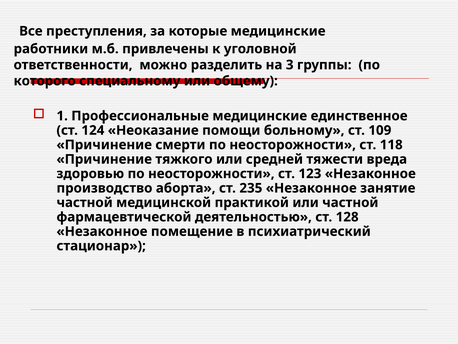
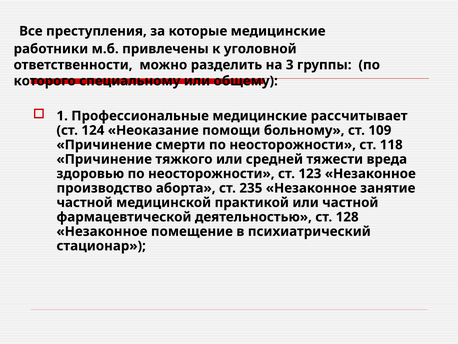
единственное: единственное -> рассчитывает (359, 116)
